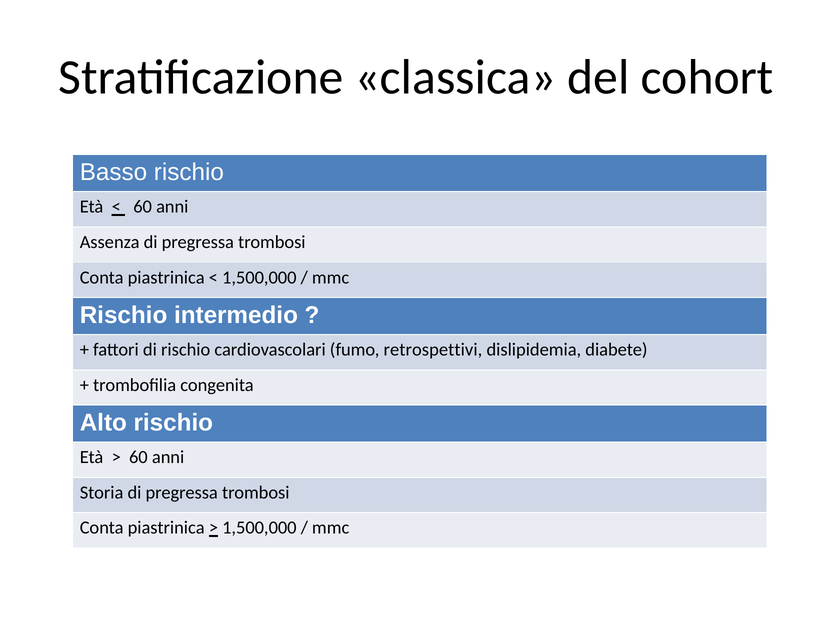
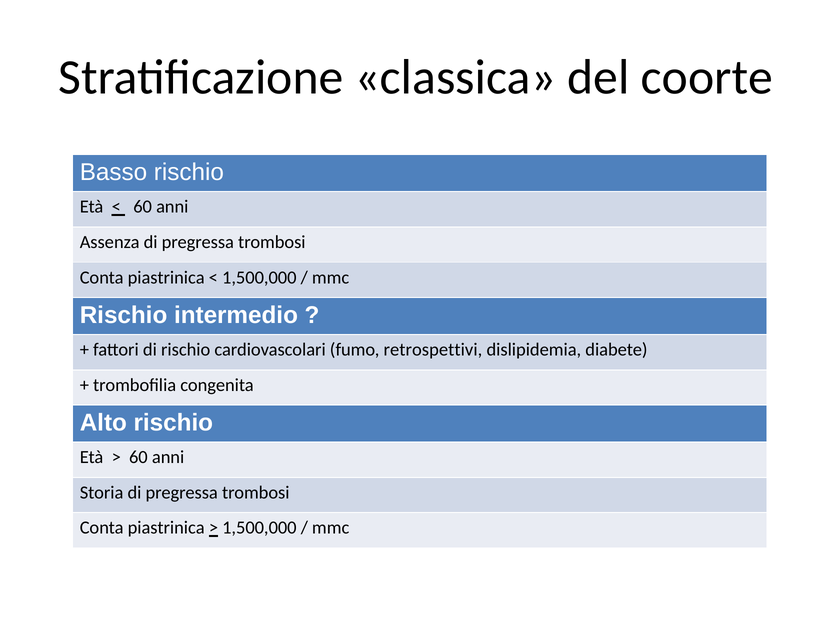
cohort: cohort -> coorte (707, 78)
